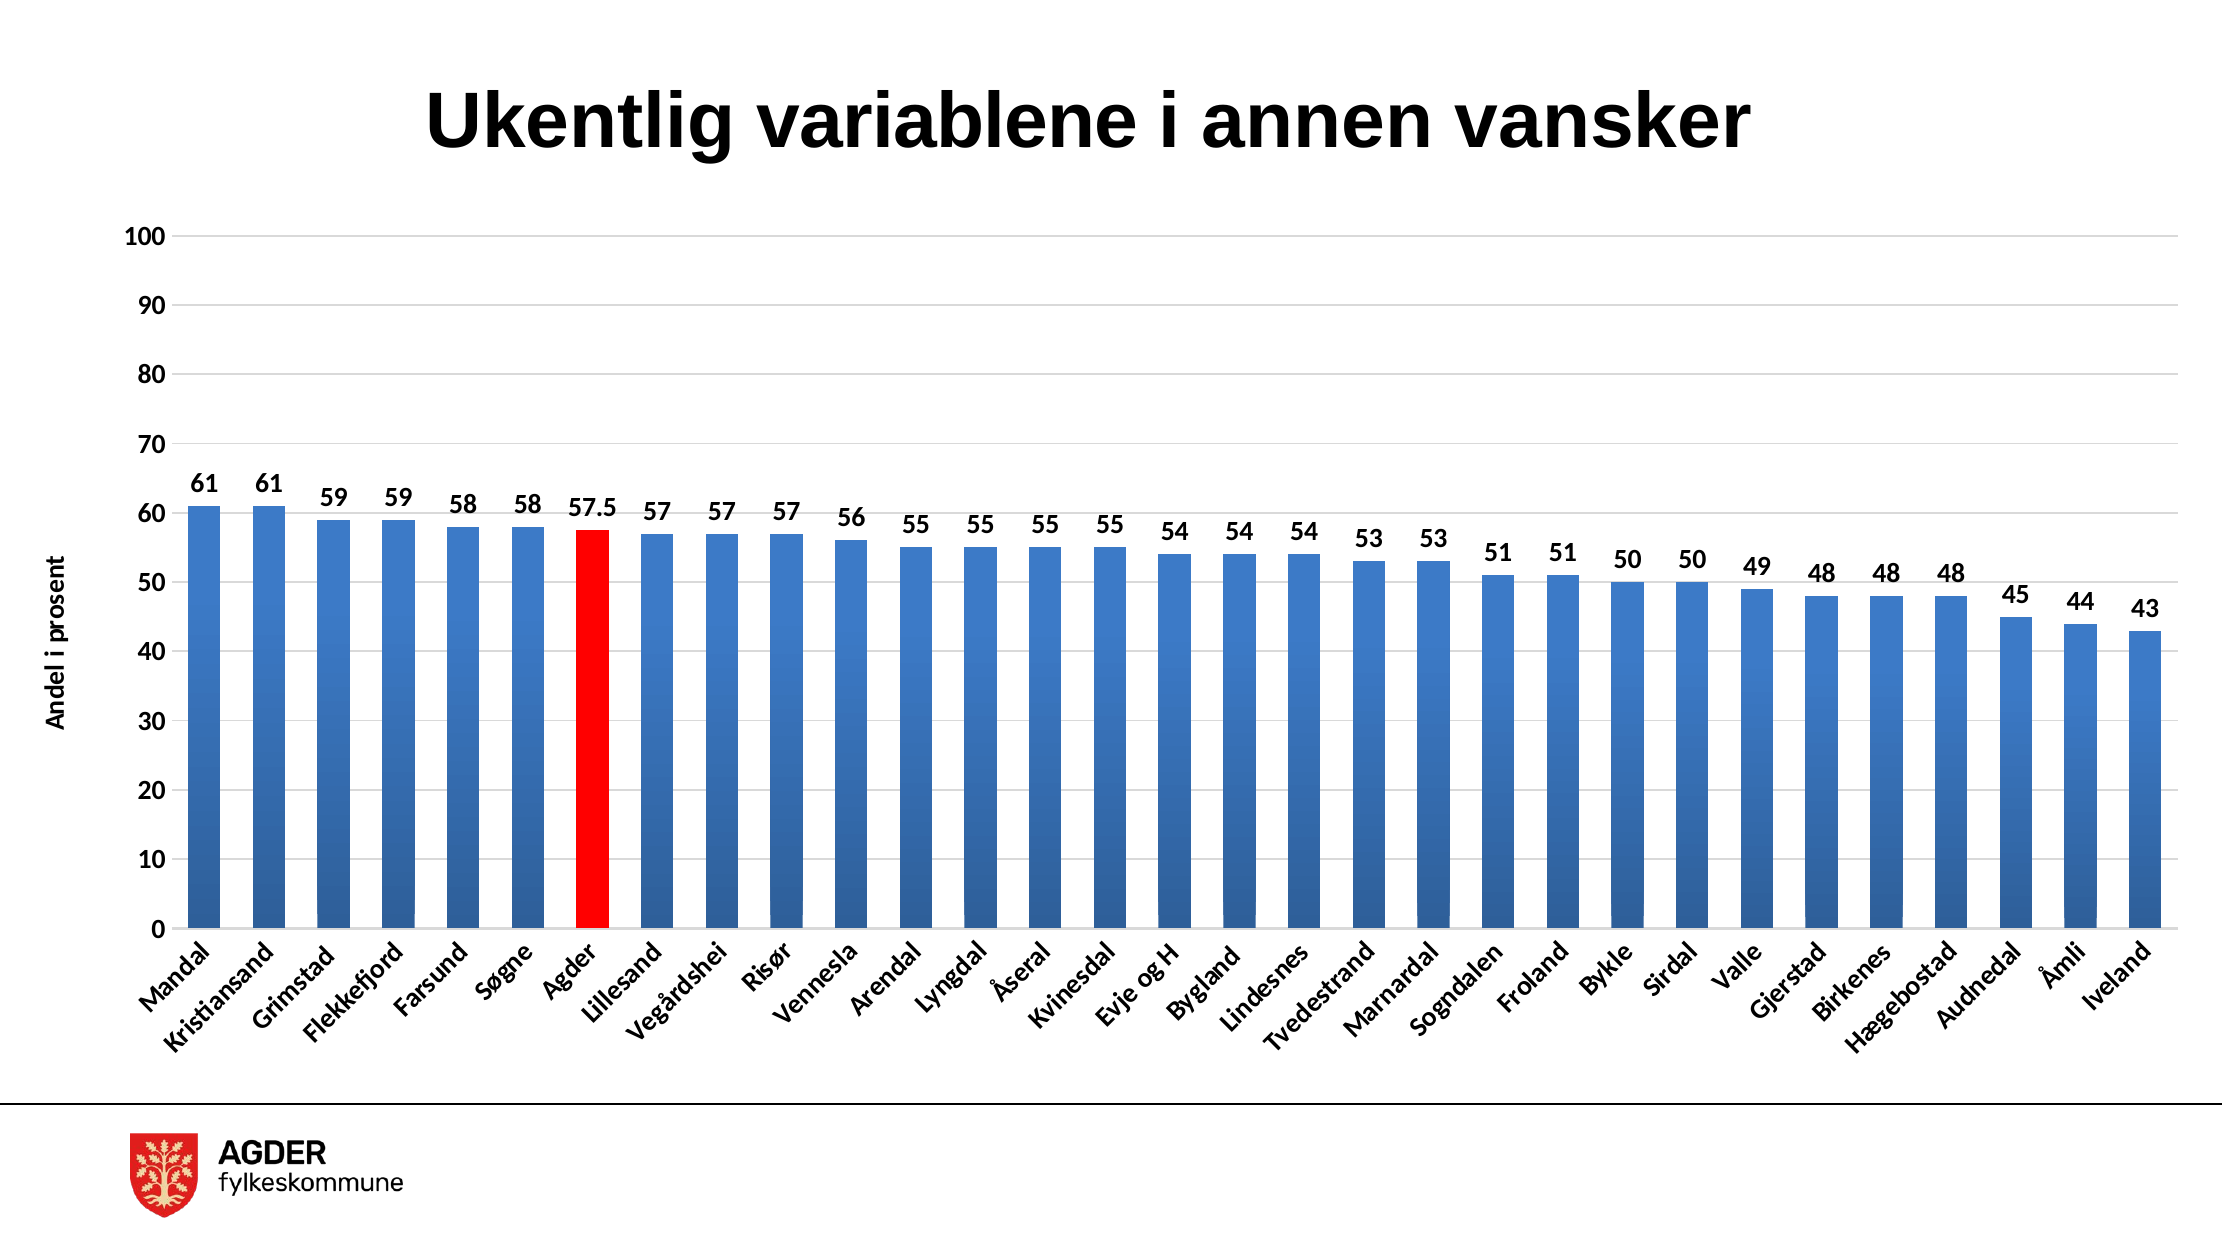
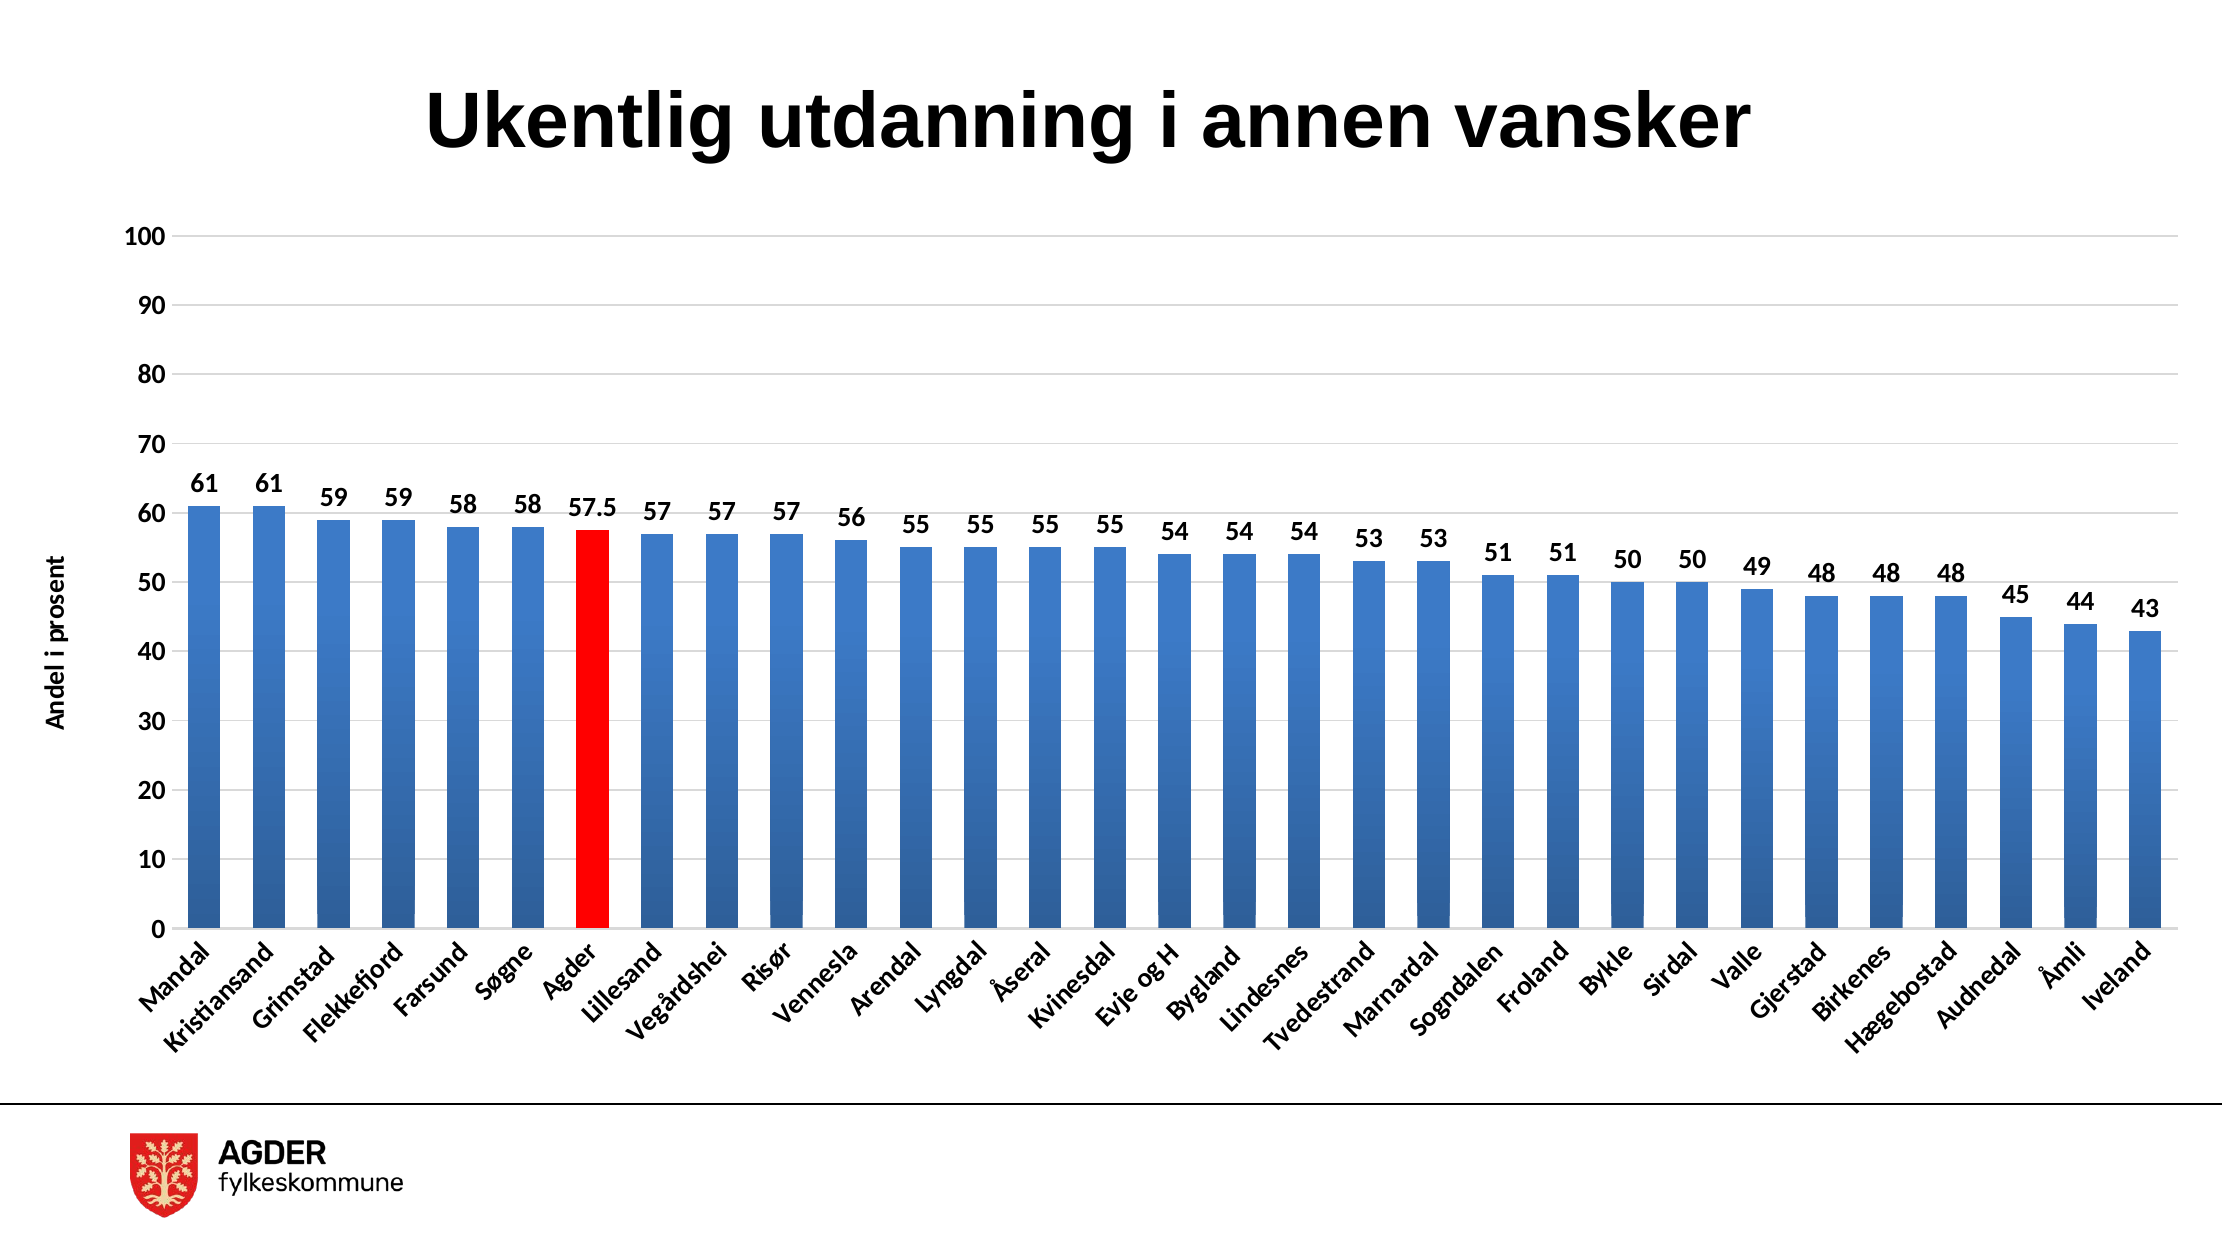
variablene: variablene -> utdanning (947, 122)
